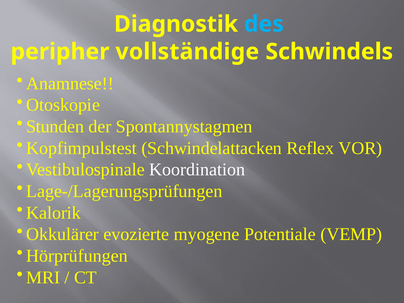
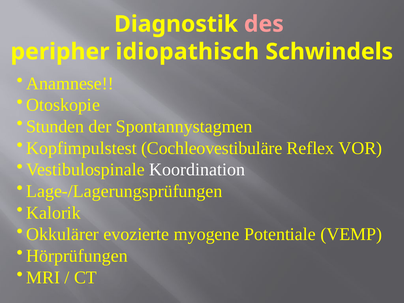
des colour: light blue -> pink (264, 24)
vollständige: vollständige -> idiopathisch (187, 52)
Schwindelattacken: Schwindelattacken -> Cochleovestibuläre (212, 148)
